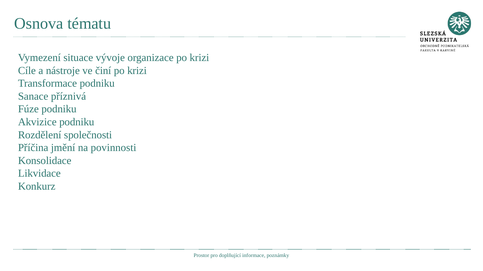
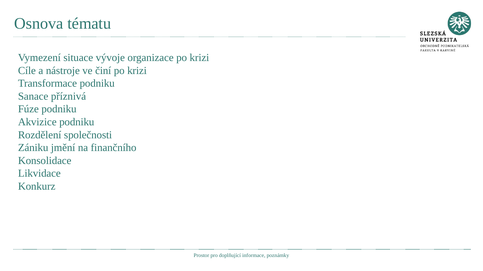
Příčina: Příčina -> Zániku (33, 148)
povinnosti: povinnosti -> finančního (114, 148)
